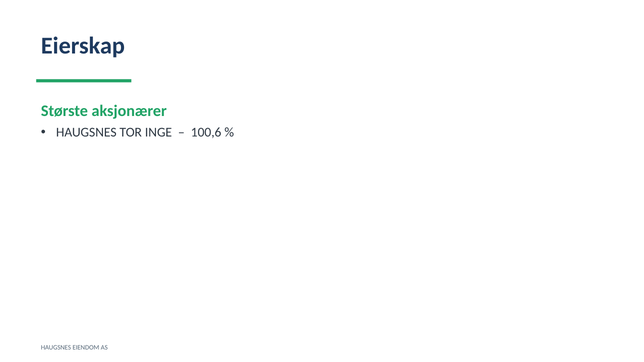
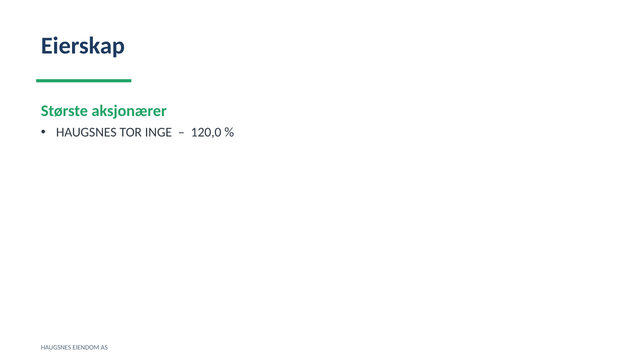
100,6: 100,6 -> 120,0 (206, 132)
